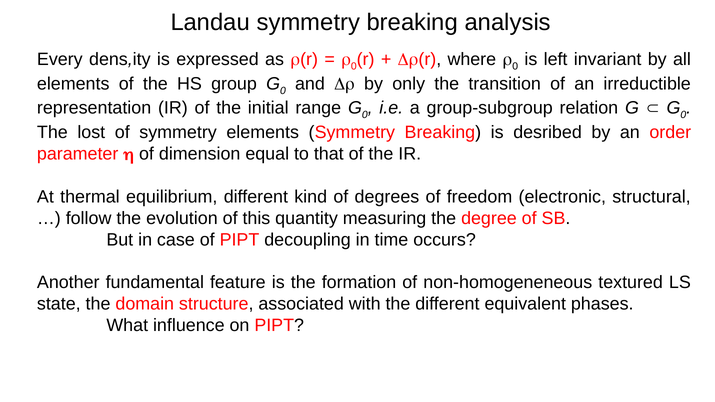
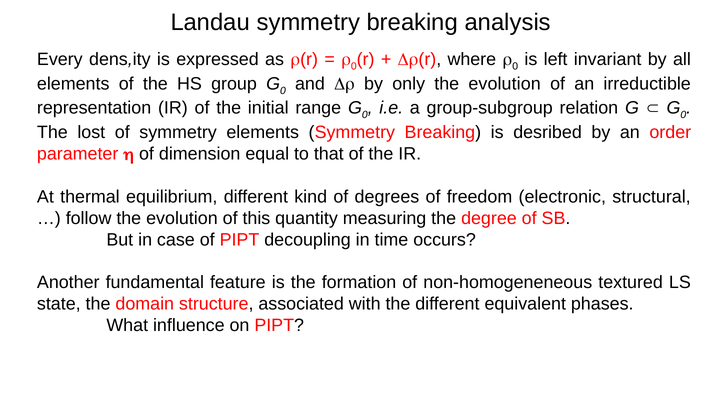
only the transition: transition -> evolution (505, 84)
